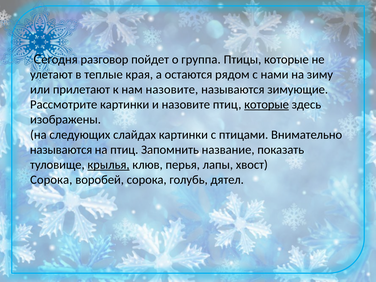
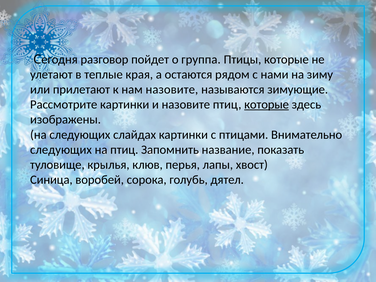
называются: называются -> следующих (61, 150)
крылья underline: present -> none (108, 165)
Сорока: Сорока -> Синица (51, 180)
